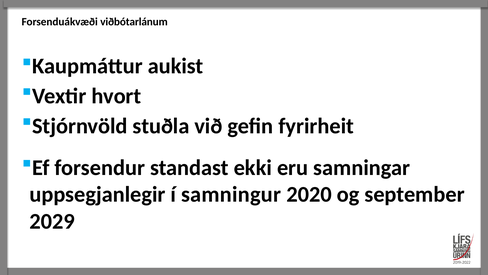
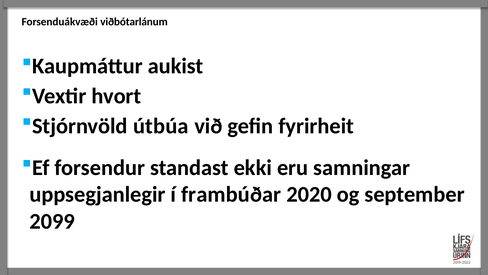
stuðla: stuðla -> útbúa (161, 126)
samningur: samningur -> frambúðar (231, 194)
2029: 2029 -> 2099 (52, 221)
